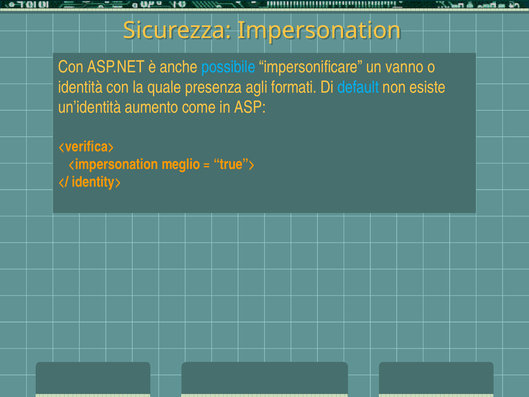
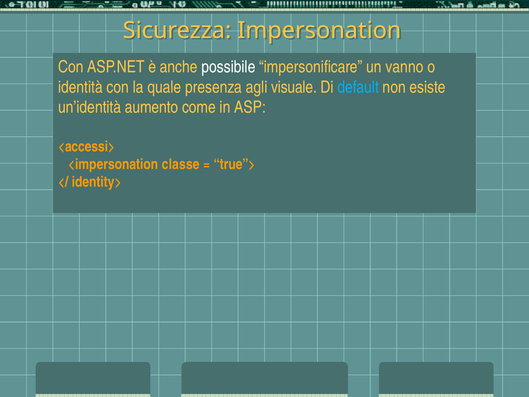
possibile colour: light blue -> white (228, 67)
formati: formati -> visuale (294, 87)
<verifica>: <verifica> -> <accessi> (87, 147)
meglio: meglio -> classe (181, 164)
